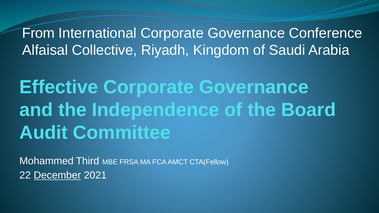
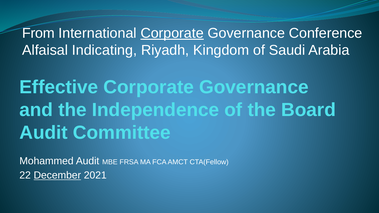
Corporate underline: none -> present (172, 33)
Collective: Collective -> Indicating (104, 50)
Mohammed Third: Third -> Audit (88, 161)
